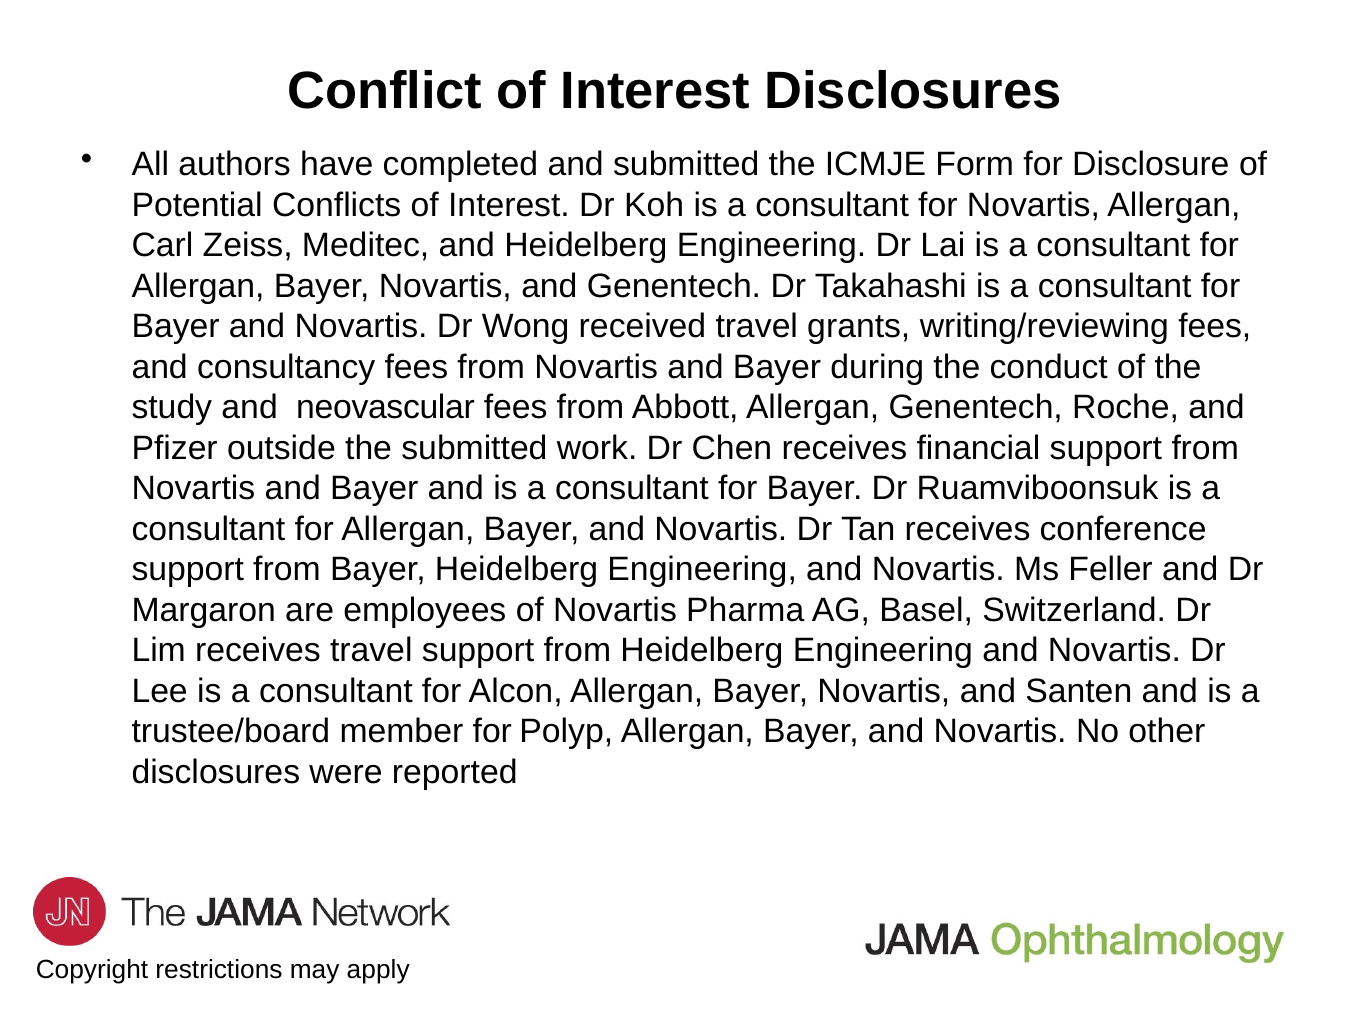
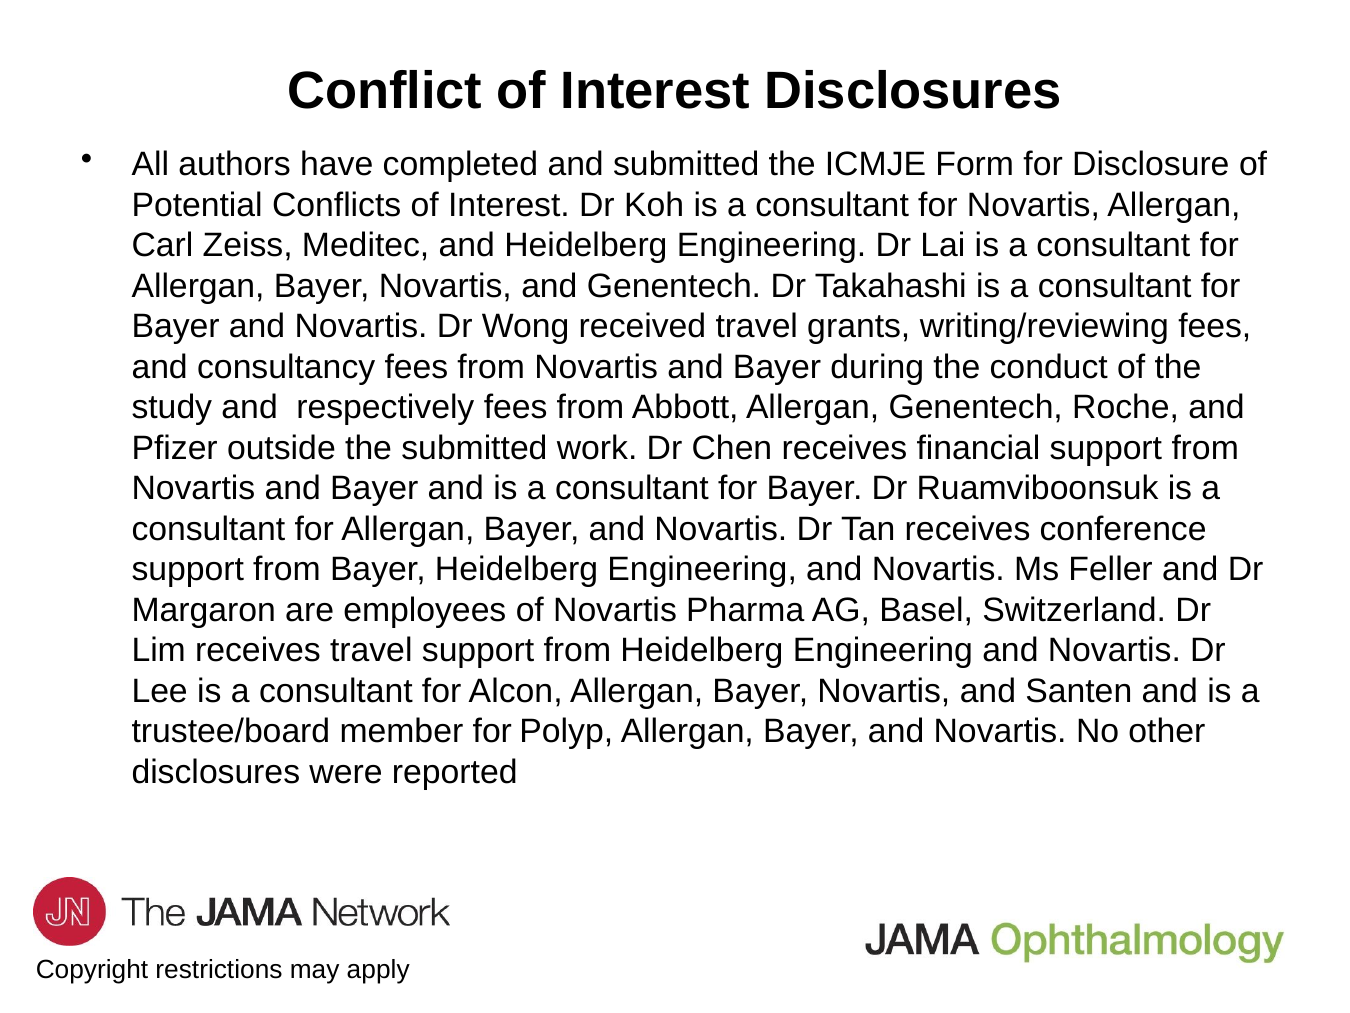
neovascular: neovascular -> respectively (385, 407)
